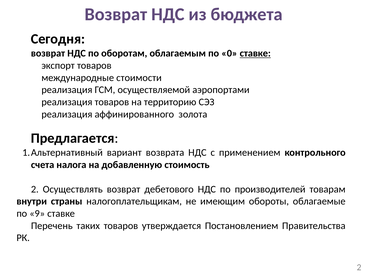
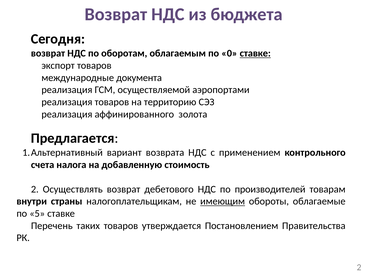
стоимости: стоимости -> документа (139, 78)
имеющим underline: none -> present (223, 201)
9: 9 -> 5 (37, 213)
